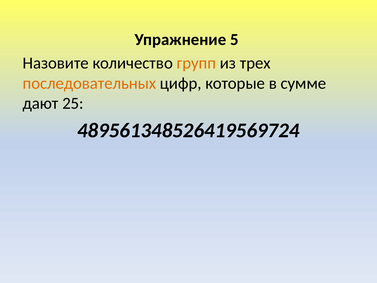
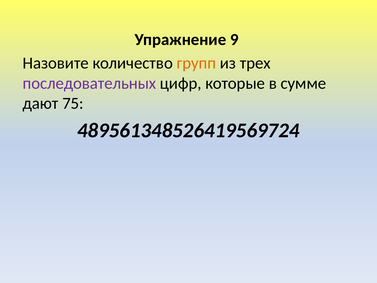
5: 5 -> 9 (234, 40)
последовательных colour: orange -> purple (89, 83)
25: 25 -> 75 (73, 103)
